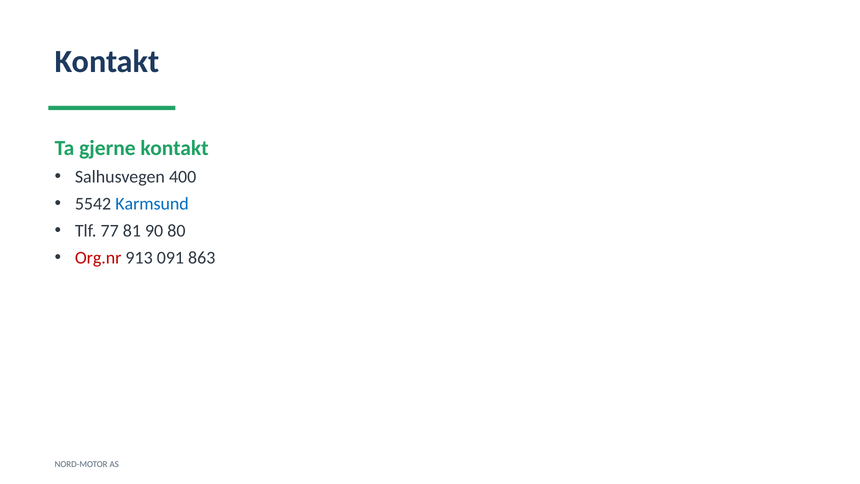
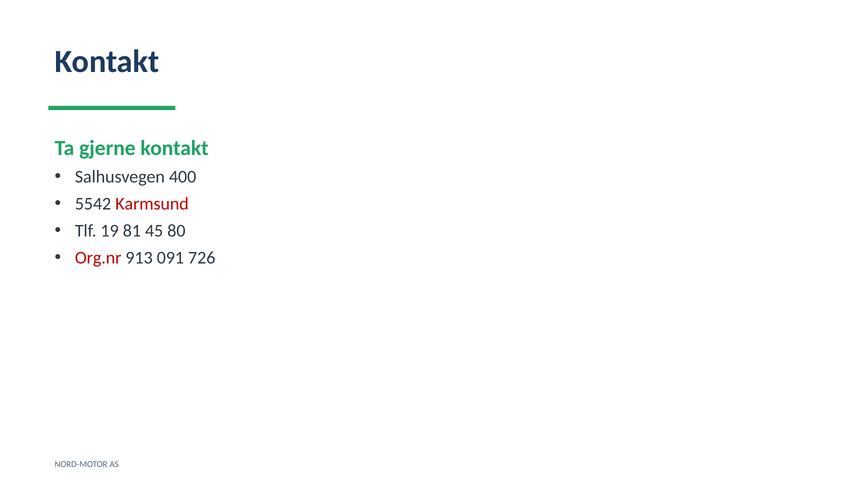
Karmsund colour: blue -> red (152, 204)
77: 77 -> 19 (110, 231)
90: 90 -> 45 (154, 231)
863: 863 -> 726 (202, 258)
